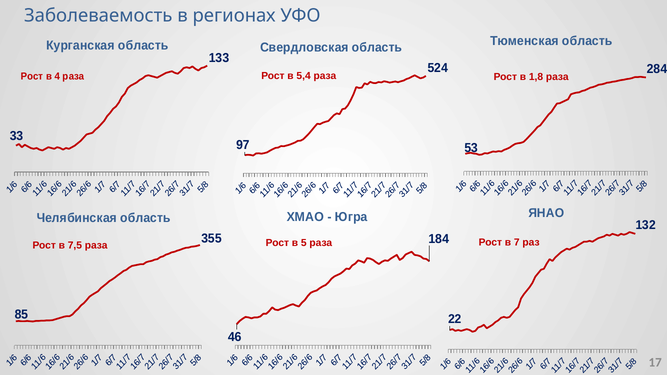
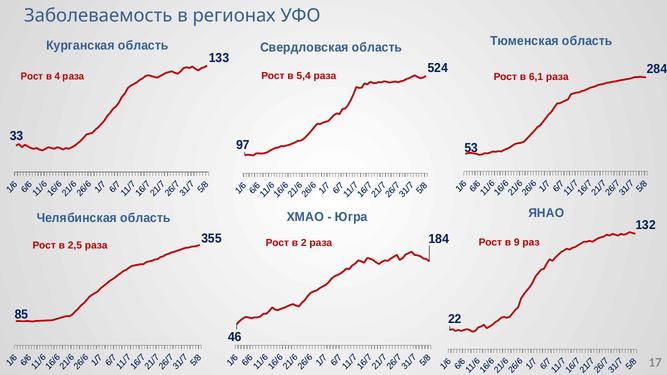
1,8: 1,8 -> 6,1 (536, 77)
7: 7 -> 9 (517, 243)
5: 5 -> 2 (304, 243)
7,5: 7,5 -> 2,5 (75, 246)
